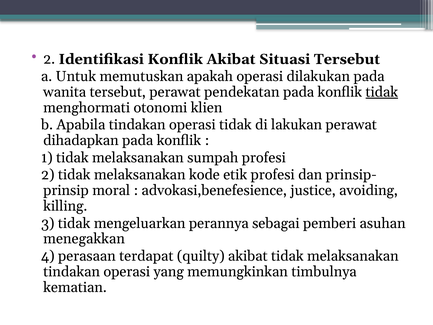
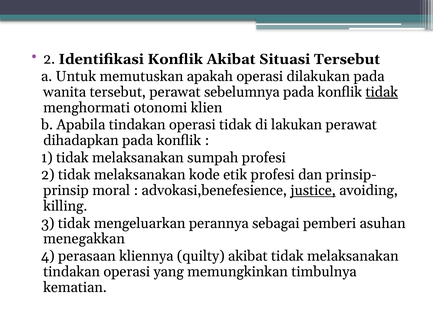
pendekatan: pendekatan -> sebelumnya (242, 92)
justice underline: none -> present (313, 190)
terdapat: terdapat -> kliennya (146, 256)
